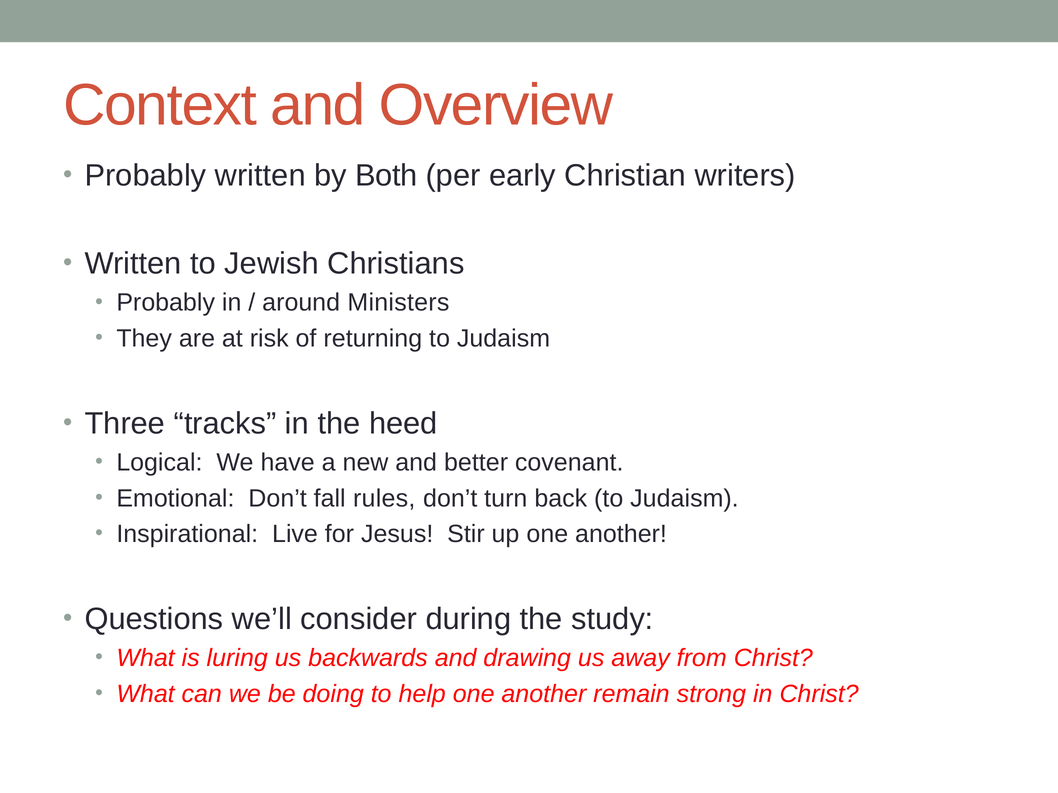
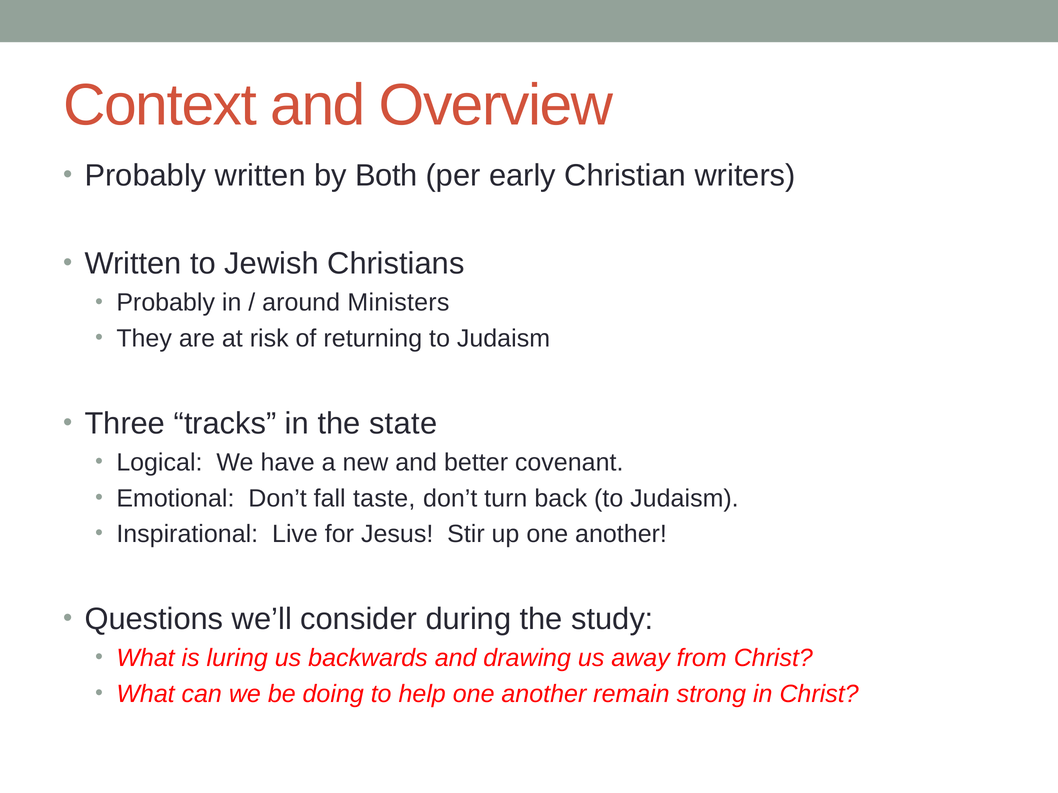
heed: heed -> state (403, 424)
rules: rules -> taste (384, 499)
